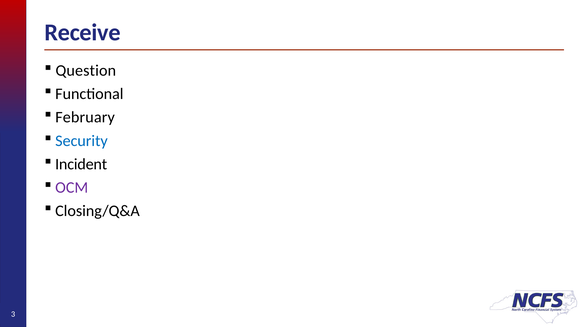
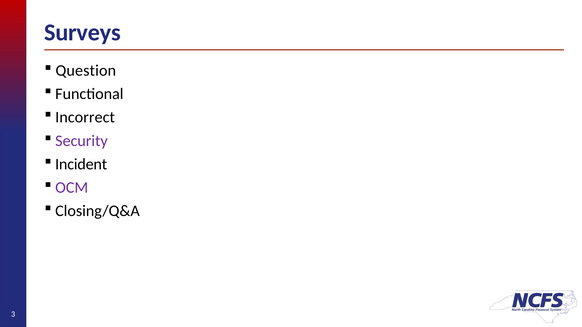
Receive: Receive -> Surveys (82, 32)
February: February -> Incorrect (85, 117)
Security colour: blue -> purple (81, 141)
